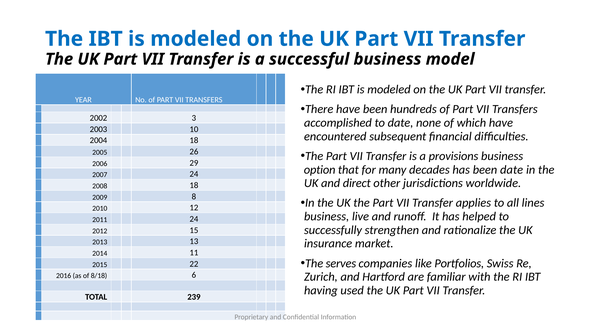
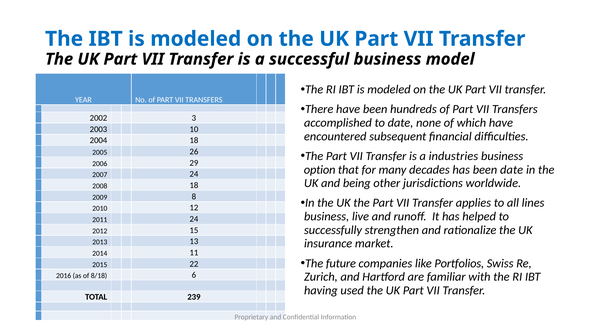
provisions: provisions -> industries (453, 156)
direct: direct -> being (357, 183)
serves: serves -> future (341, 264)
